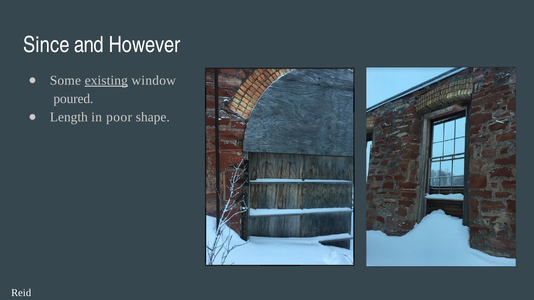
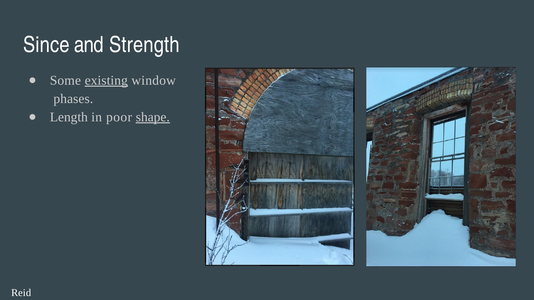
However: However -> Strength (144, 45)
poured: poured -> phases (73, 99)
shape underline: none -> present (153, 117)
